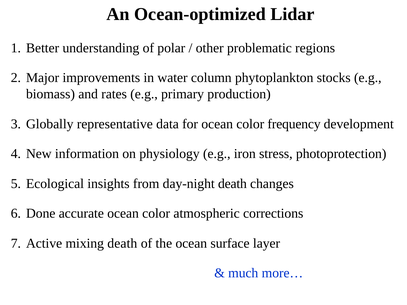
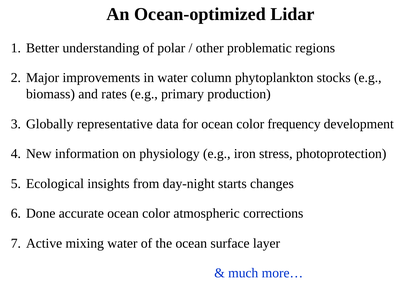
day-night death: death -> starts (232, 184)
mixing death: death -> water (122, 243)
